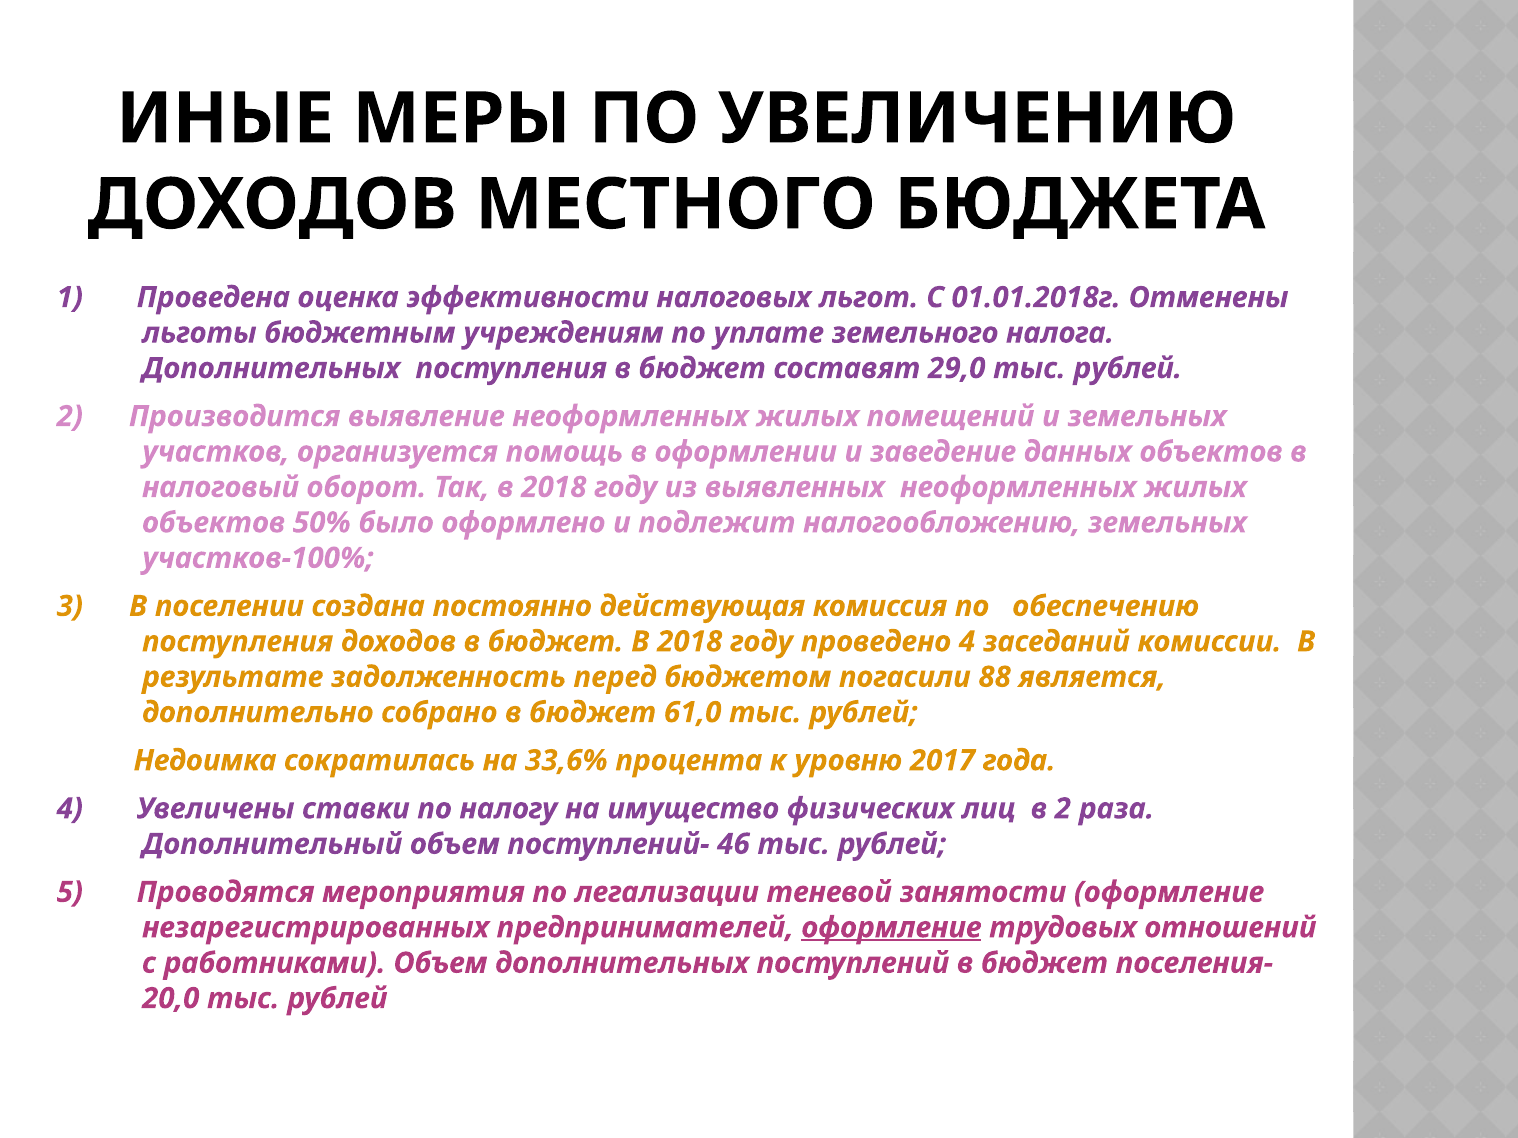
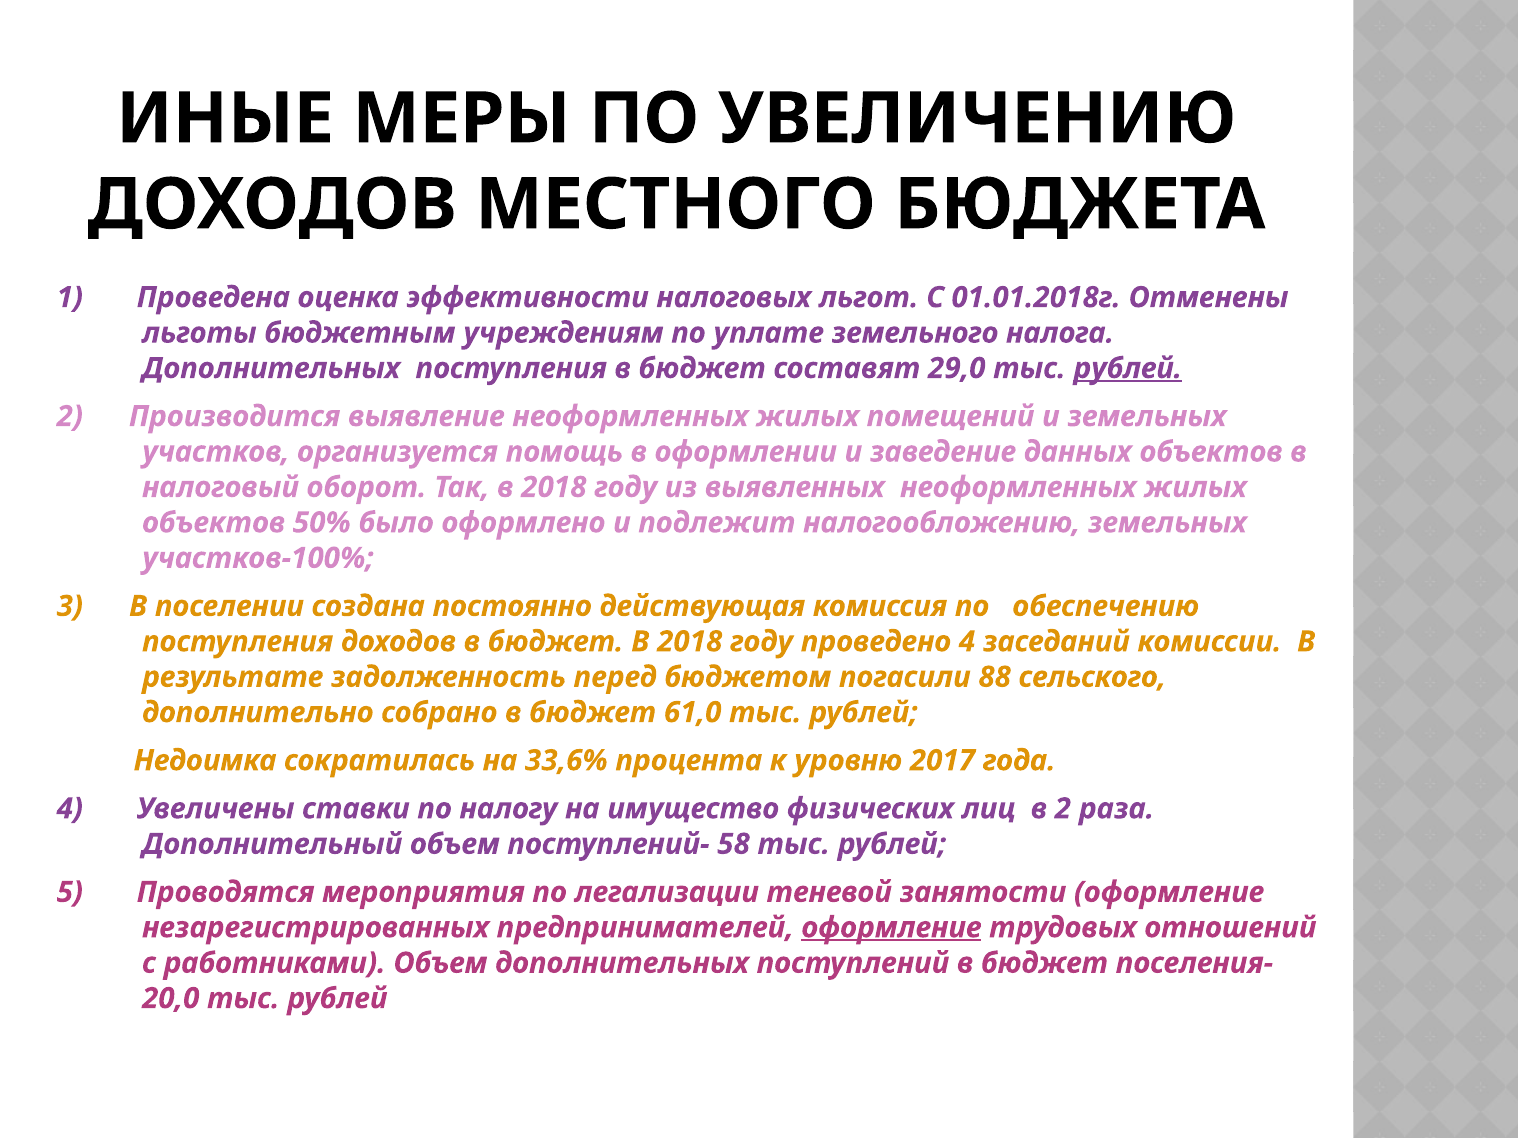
рублей underline: none -> present (1128, 369)
является: является -> сельского (1092, 677)
46: 46 -> 58 (734, 844)
